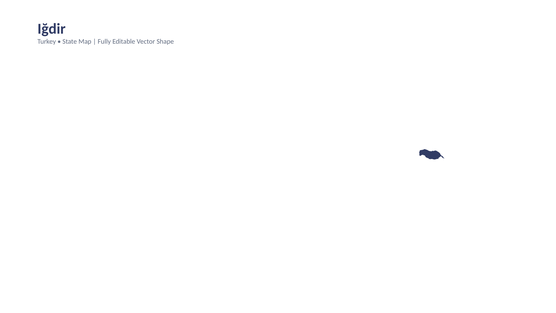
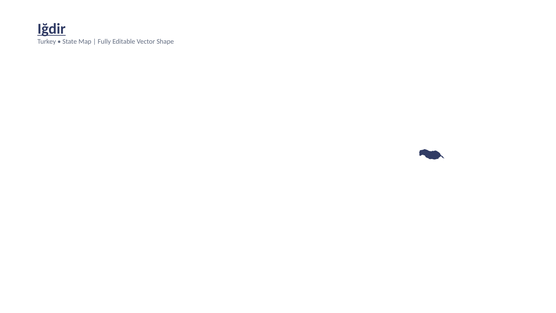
Iğdir underline: none -> present (52, 29)
